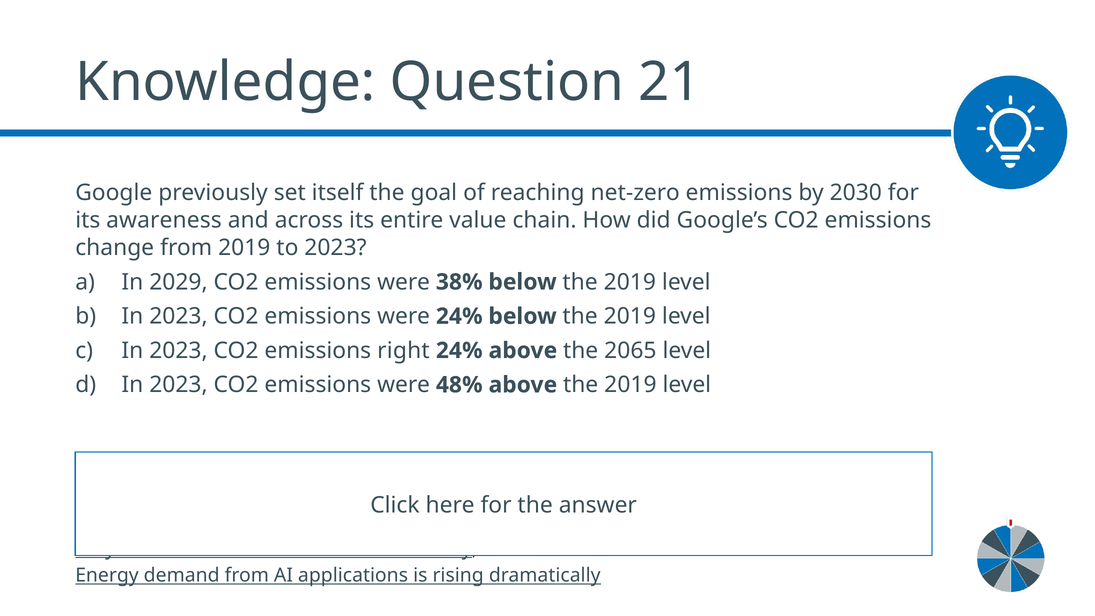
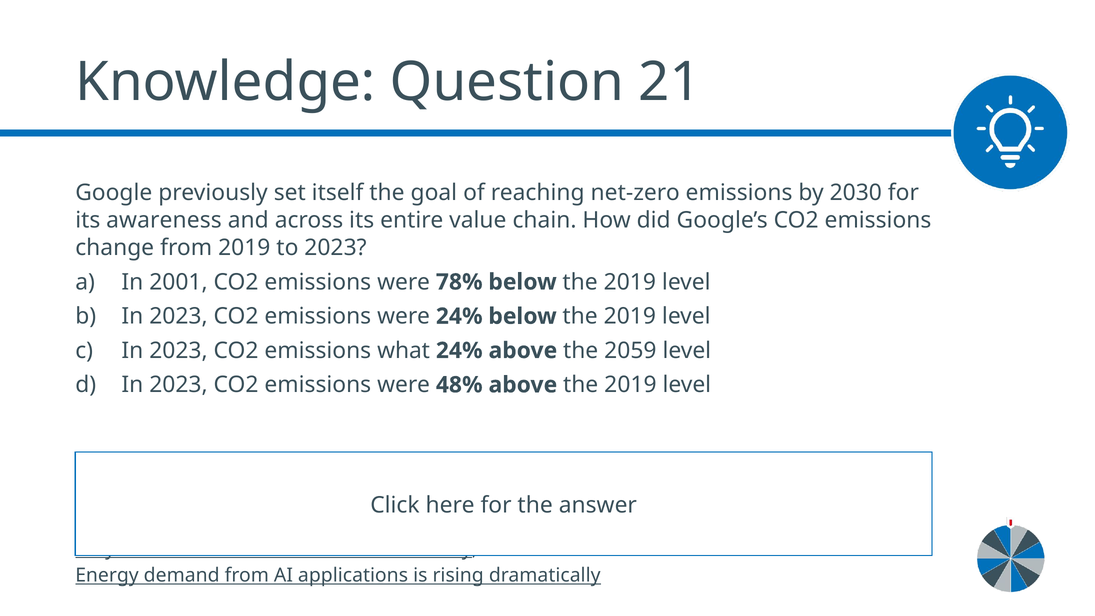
2029: 2029 -> 2001 (178, 282)
38%: 38% -> 78% (459, 282)
right: right -> what (404, 351)
2065: 2065 -> 2059 (630, 351)
